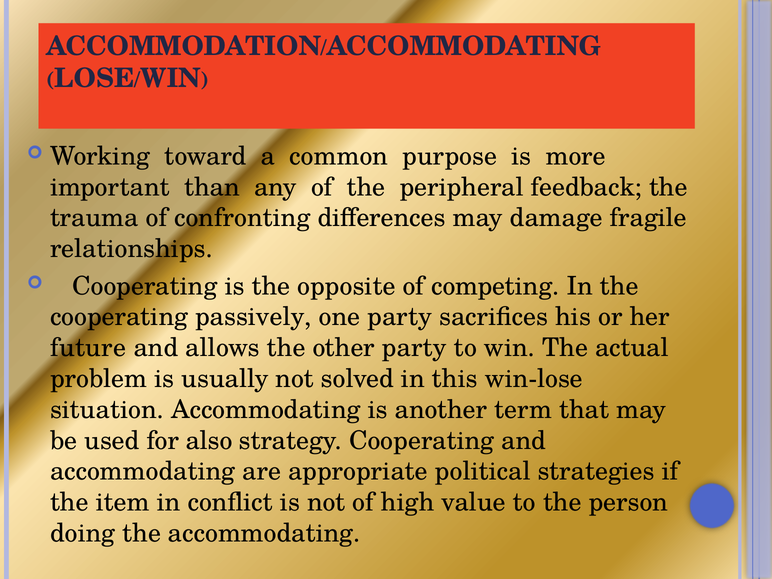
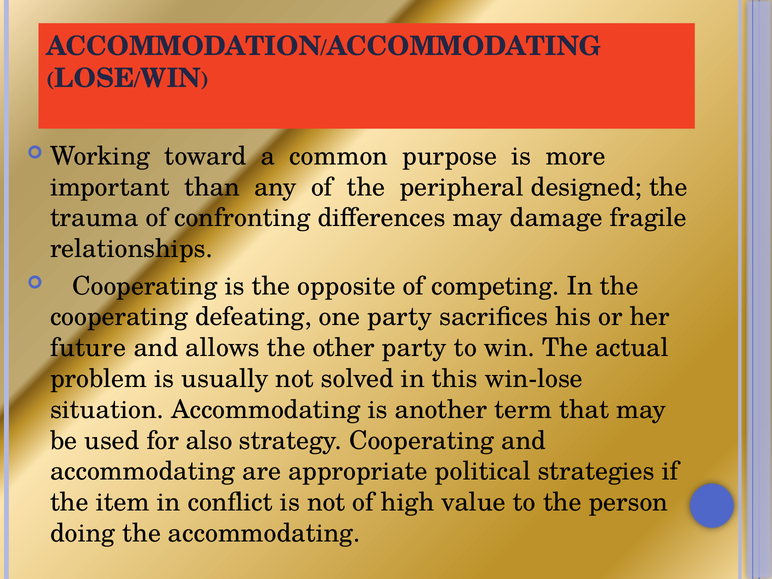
feedback: feedback -> designed (586, 187)
passively: passively -> defeating (253, 317)
